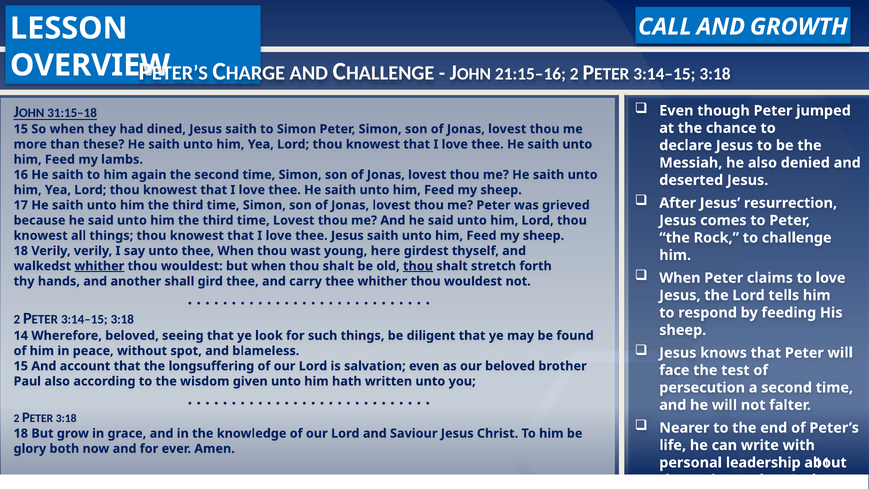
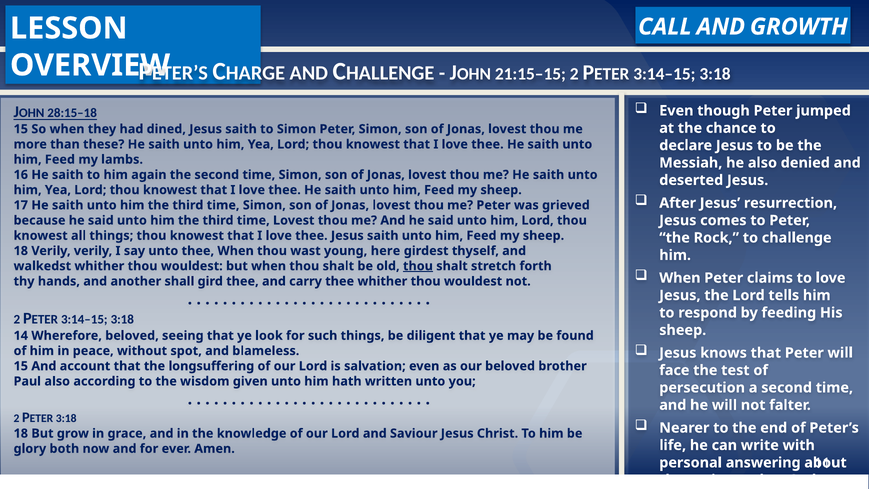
21:15–16: 21:15–16 -> 21:15–15 (530, 74)
31:15–18: 31:15–18 -> 28:15–18 (72, 113)
whither underline: present -> none (99, 266)
leadership: leadership -> answering (763, 462)
